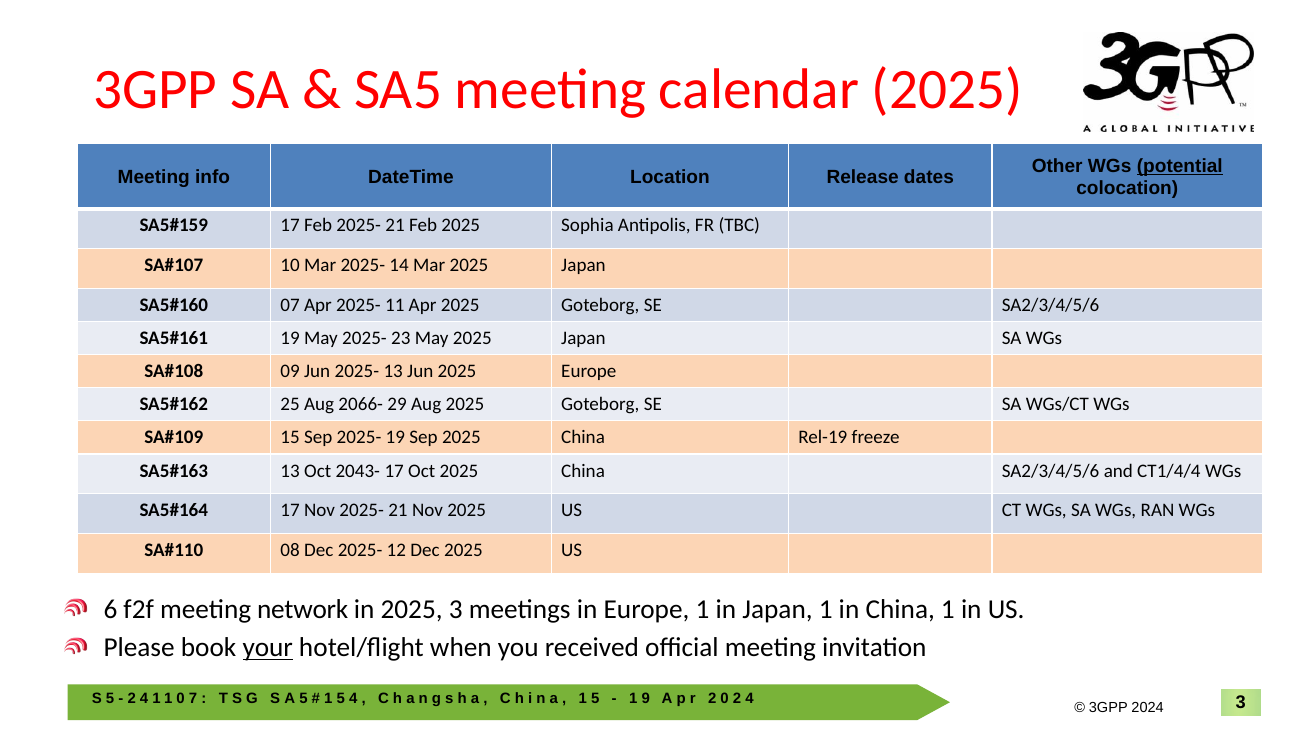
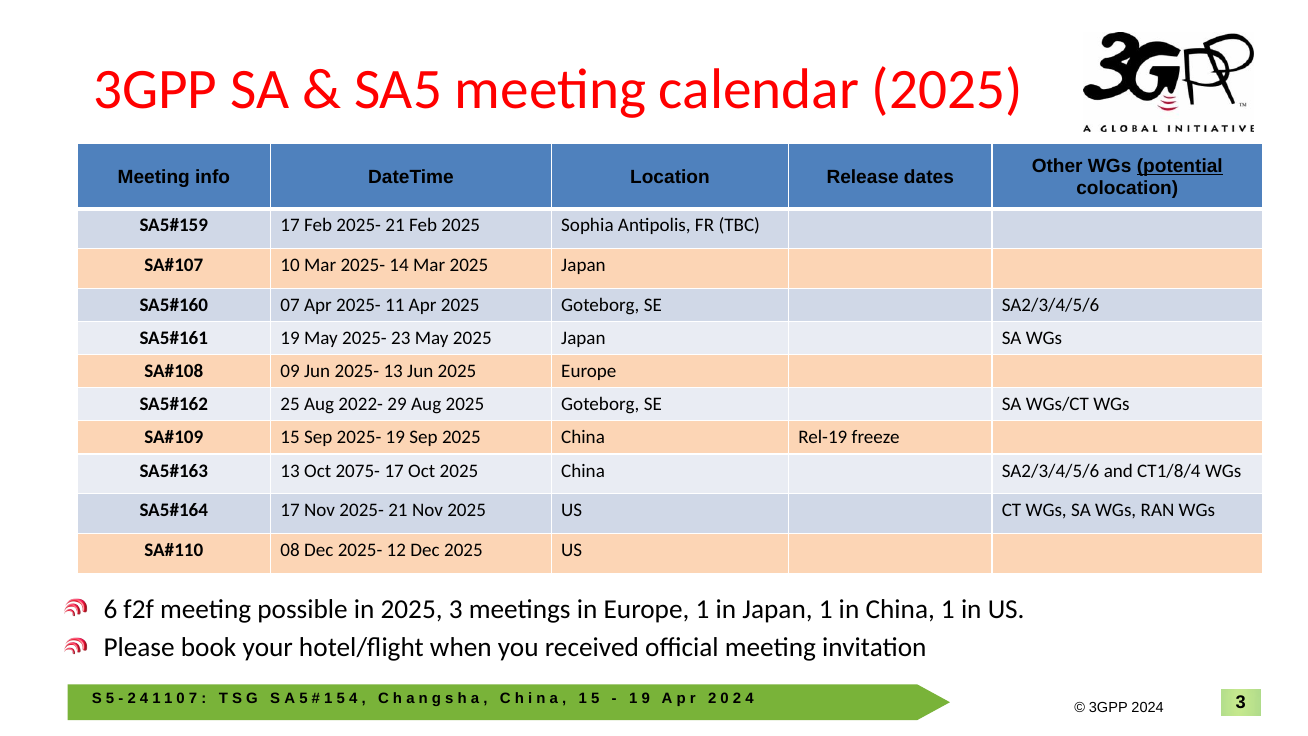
2066-: 2066- -> 2022- (361, 404)
2043-: 2043- -> 2075- (358, 471)
CT1/4/4: CT1/4/4 -> CT1/8/4 (1169, 471)
network: network -> possible (303, 609)
your underline: present -> none (268, 647)
